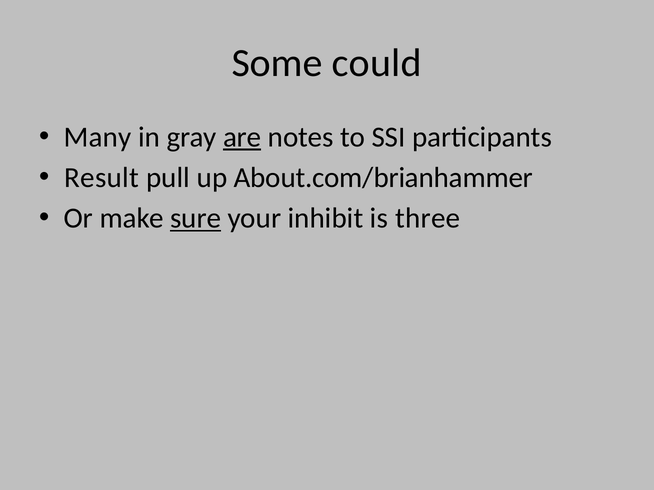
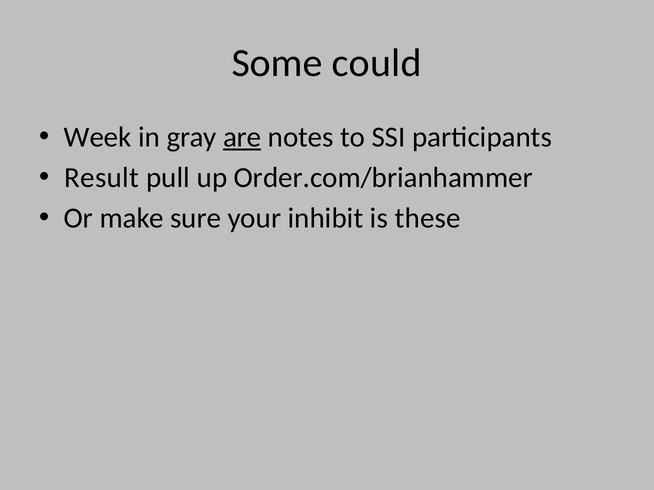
Many: Many -> Week (98, 137)
About.com/brianhammer: About.com/brianhammer -> Order.com/brianhammer (383, 178)
sure underline: present -> none (196, 219)
three: three -> these (428, 219)
